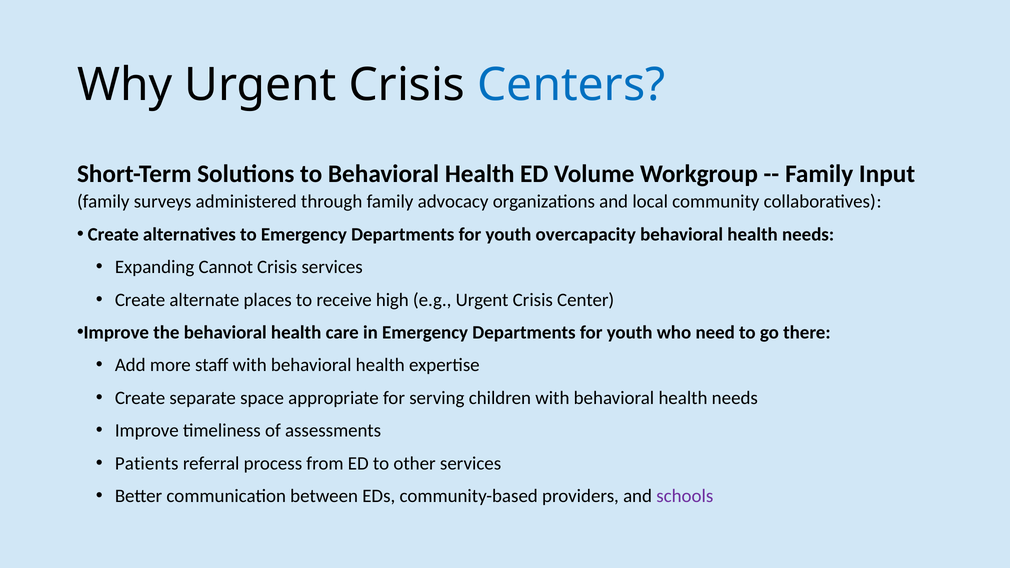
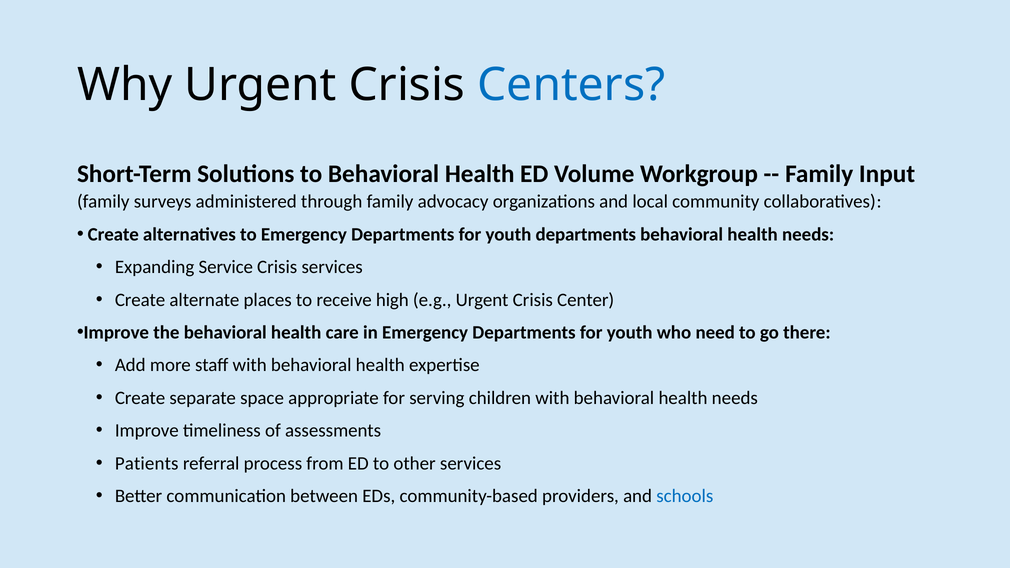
youth overcapacity: overcapacity -> departments (586, 234)
Cannot: Cannot -> Service (226, 267)
schools colour: purple -> blue (685, 496)
